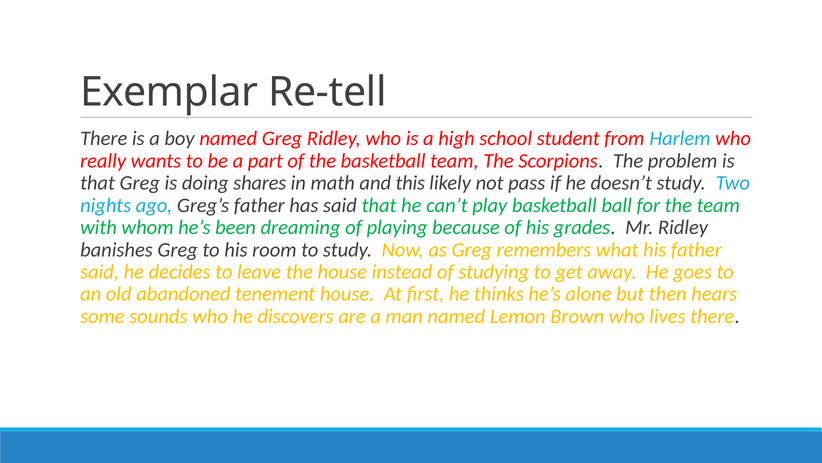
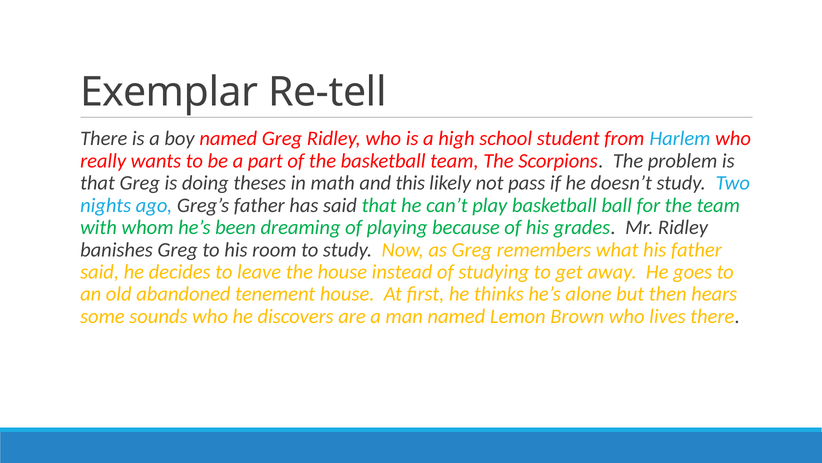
shares: shares -> theses (260, 183)
